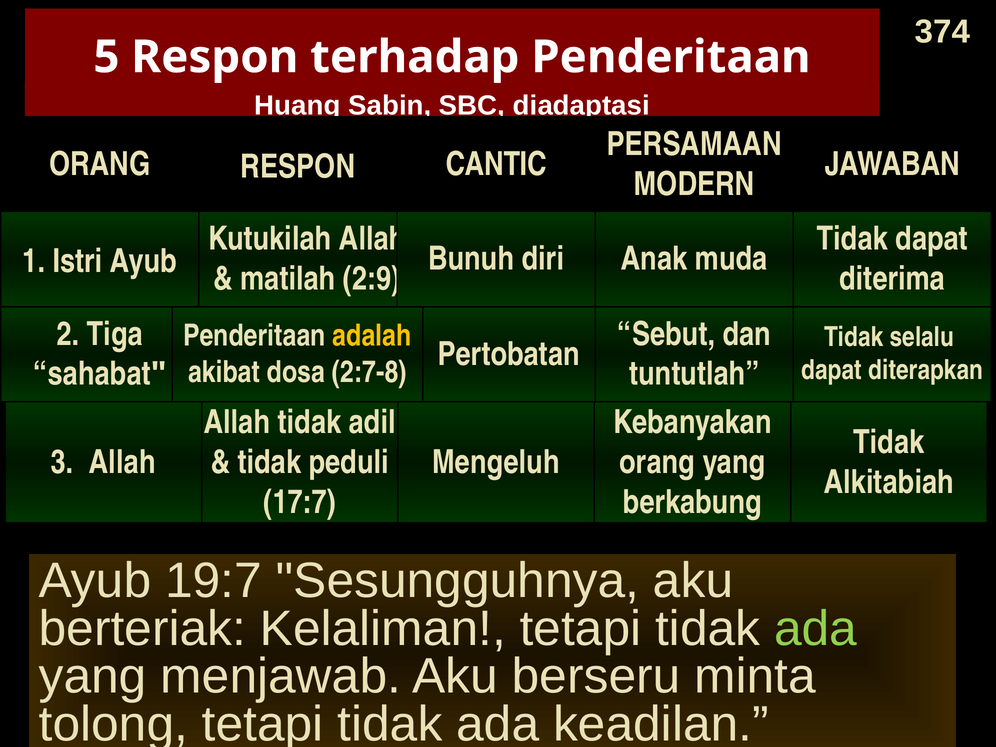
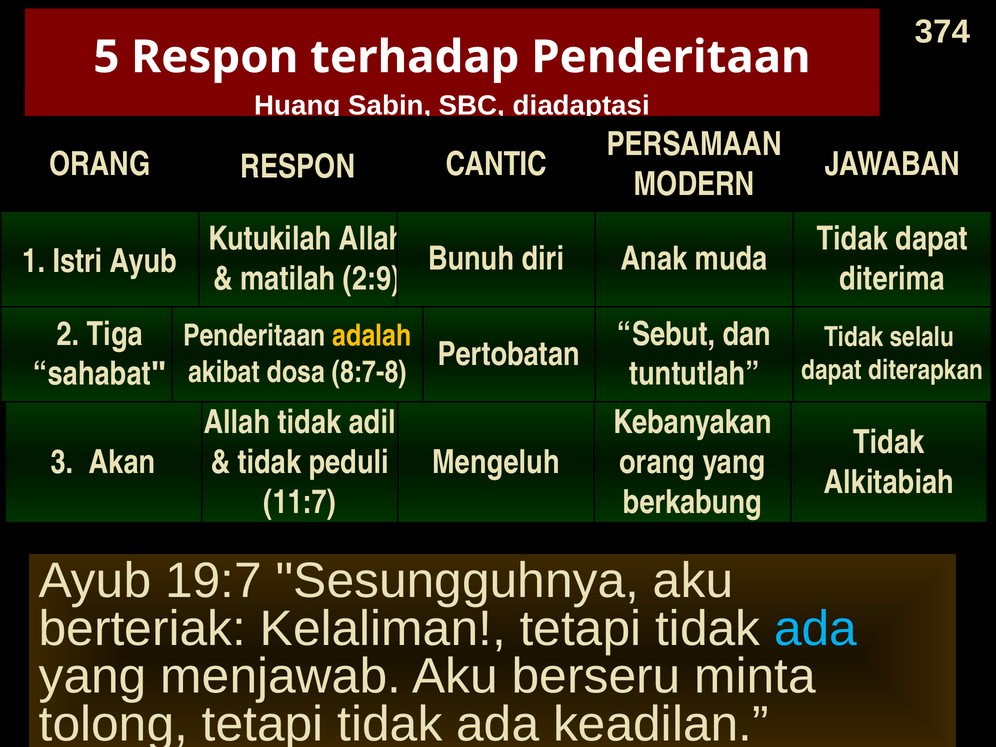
2:7-8: 2:7-8 -> 8:7-8 (369, 372)
3 Allah: Allah -> Akan (122, 462)
17:7: 17:7 -> 11:7 (300, 502)
ada colour: light green -> light blue (816, 629)
